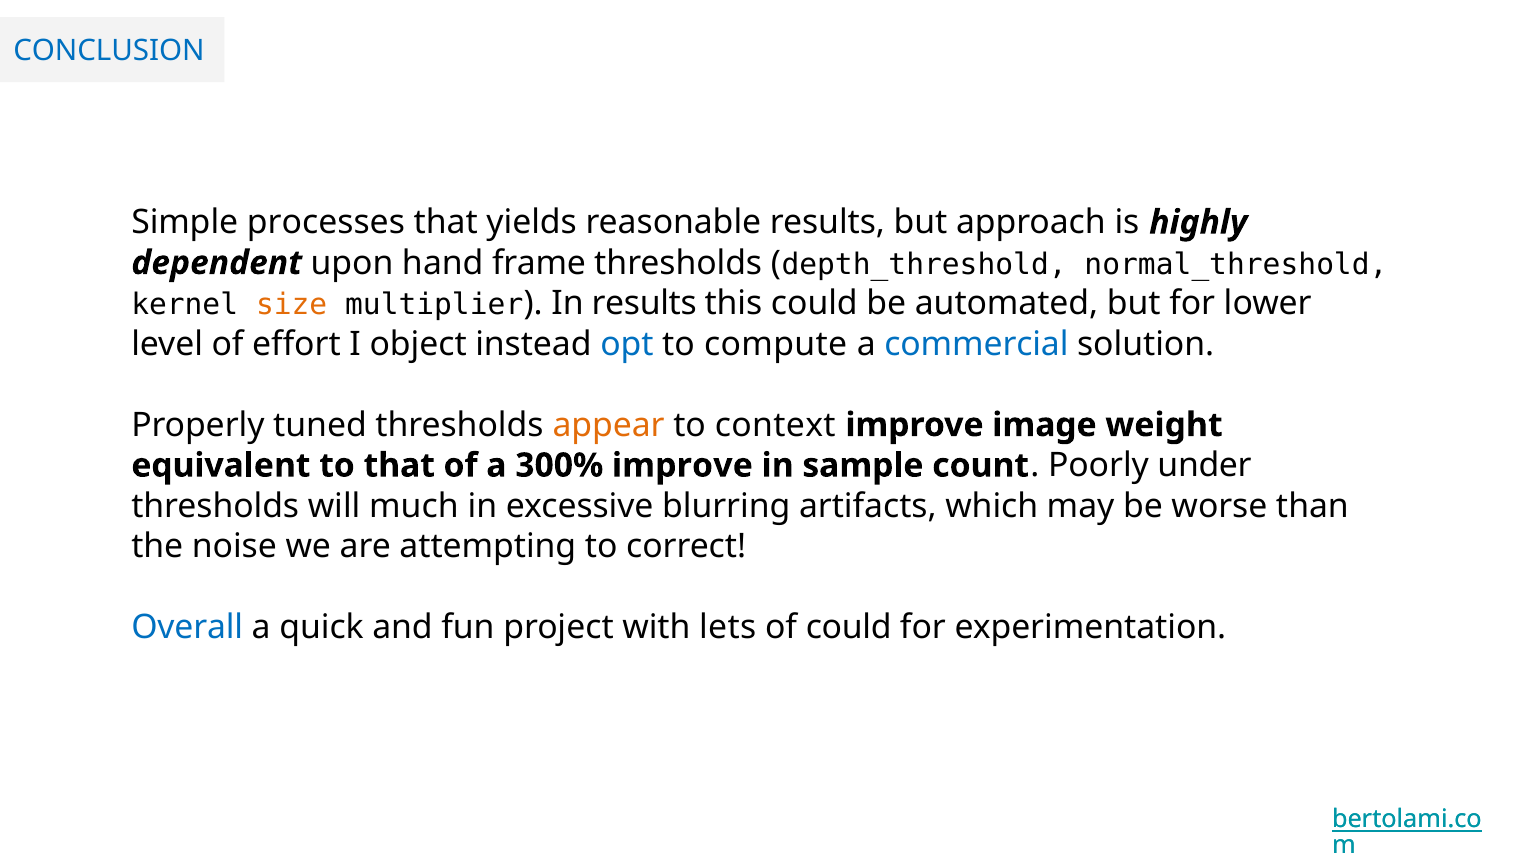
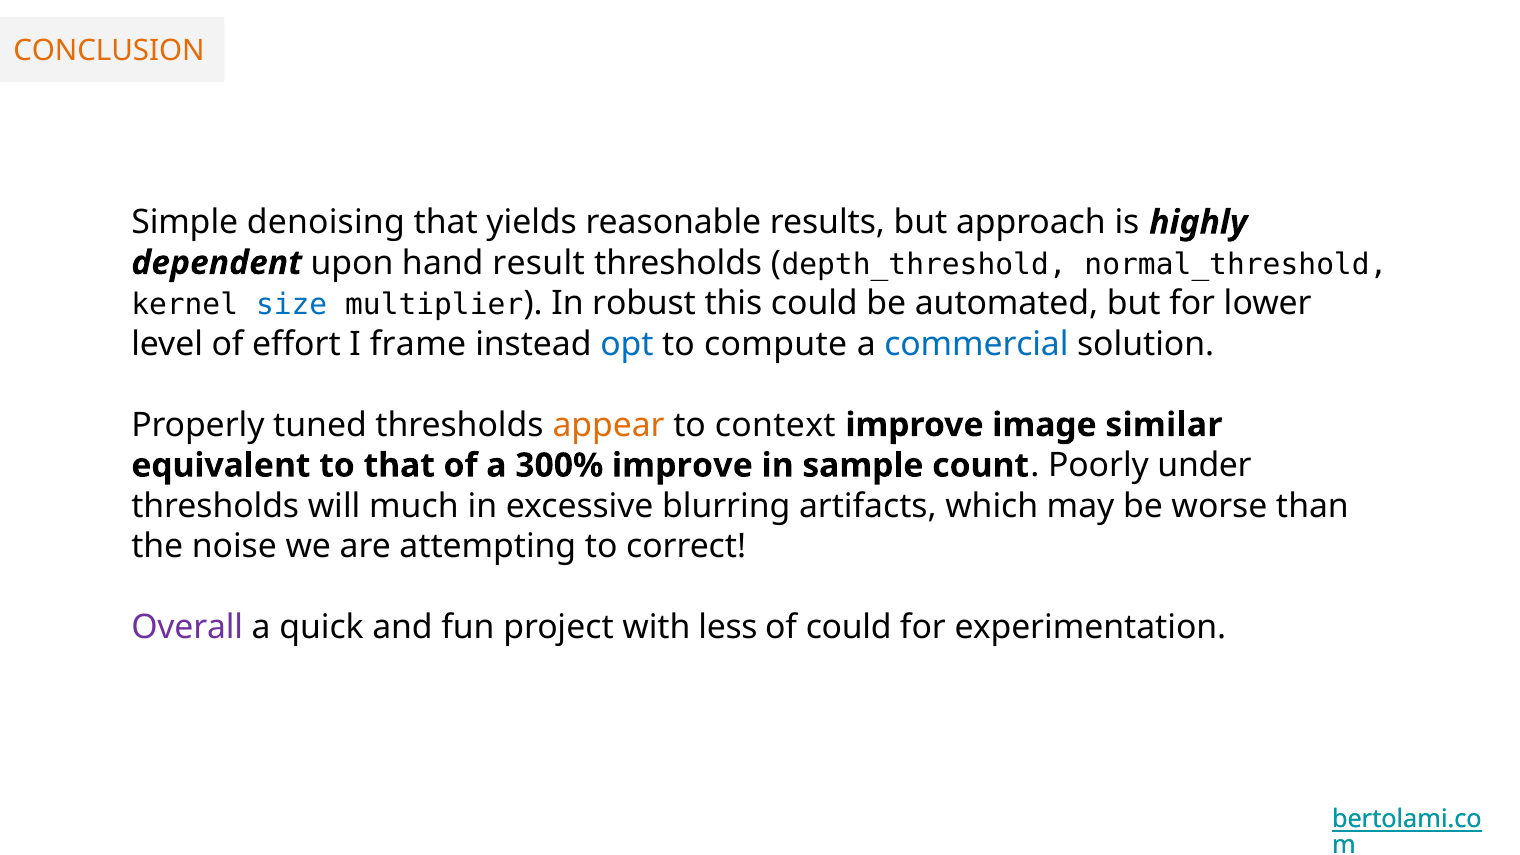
CONCLUSION colour: blue -> orange (109, 51)
processes: processes -> denoising (326, 222)
frame: frame -> result (539, 263)
size colour: orange -> blue (292, 305)
In results: results -> robust (644, 303)
object: object -> frame (418, 344)
weight: weight -> similar (1164, 425)
Overall colour: blue -> purple (187, 628)
lets: lets -> less (728, 628)
